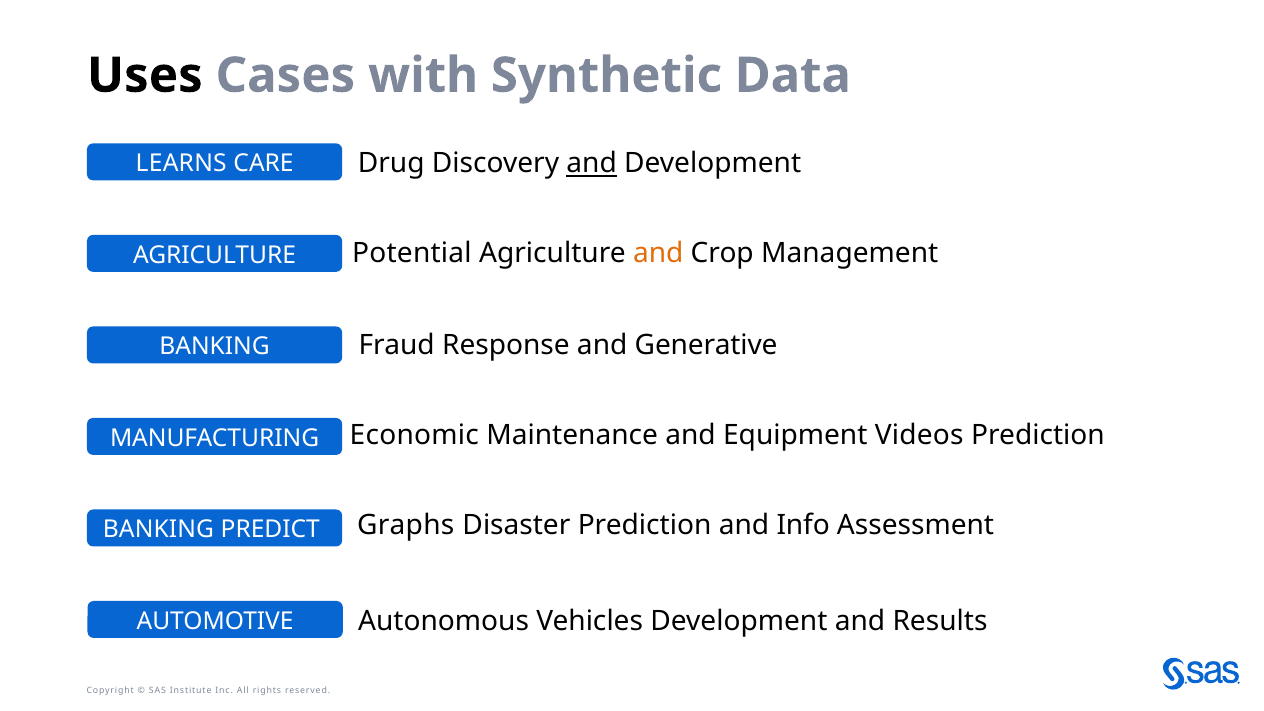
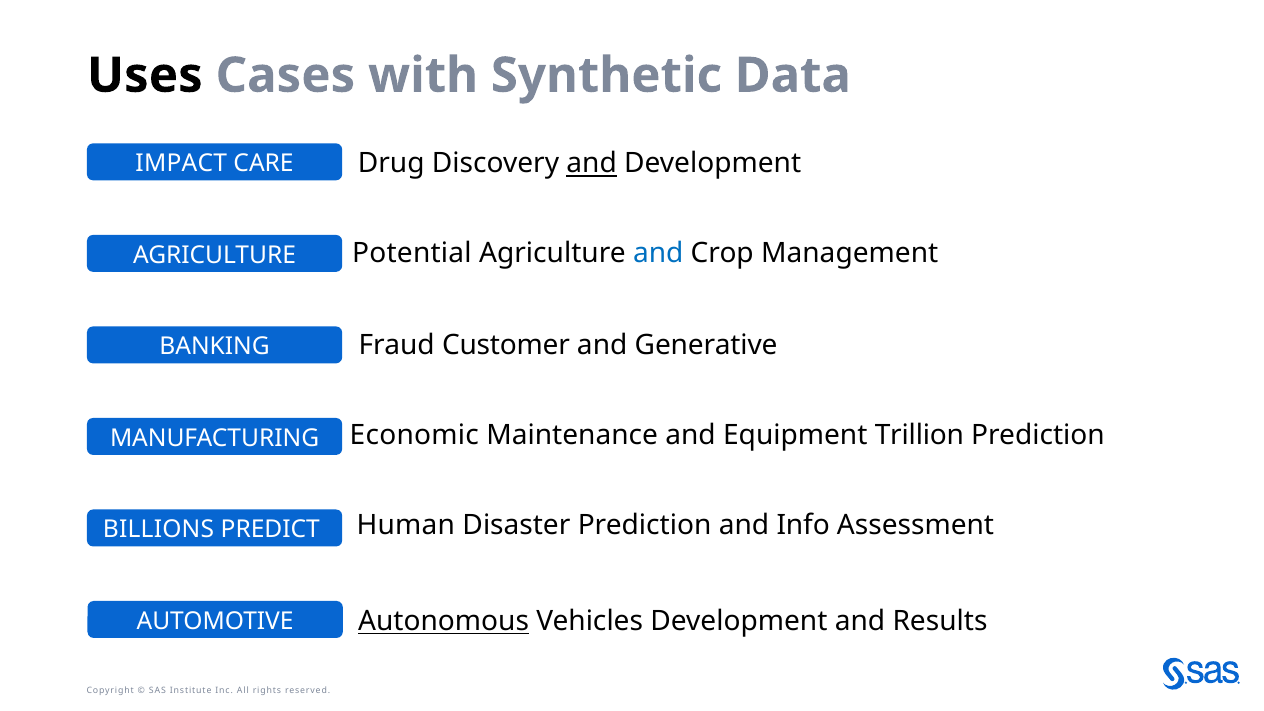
LEARNS: LEARNS -> IMPACT (181, 164)
and colour: orange -> blue (658, 254)
Response: Response -> Customer (506, 345)
Videos: Videos -> Trillion (919, 435)
BANKING: BANKING -> BILLIONS (158, 530)
Graphs: Graphs -> Human (406, 525)
Autonomous underline: none -> present (444, 621)
